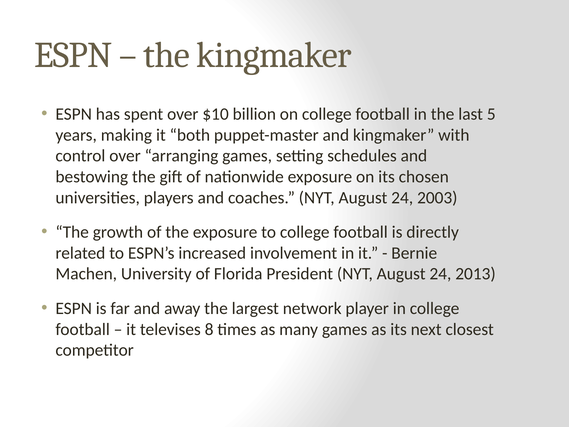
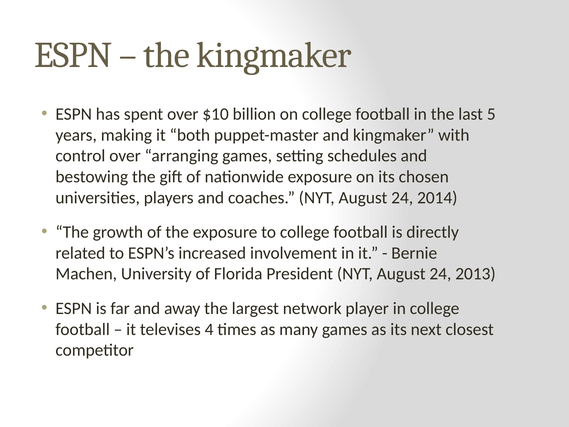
2003: 2003 -> 2014 (437, 197)
8: 8 -> 4 (209, 329)
